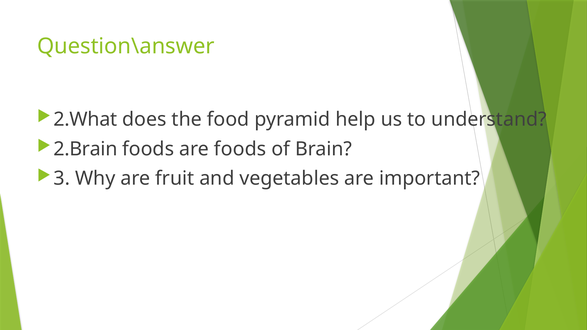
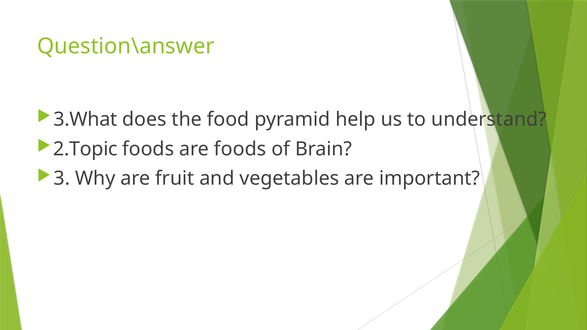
2.What: 2.What -> 3.What (85, 119)
2.Brain: 2.Brain -> 2.Topic (85, 149)
